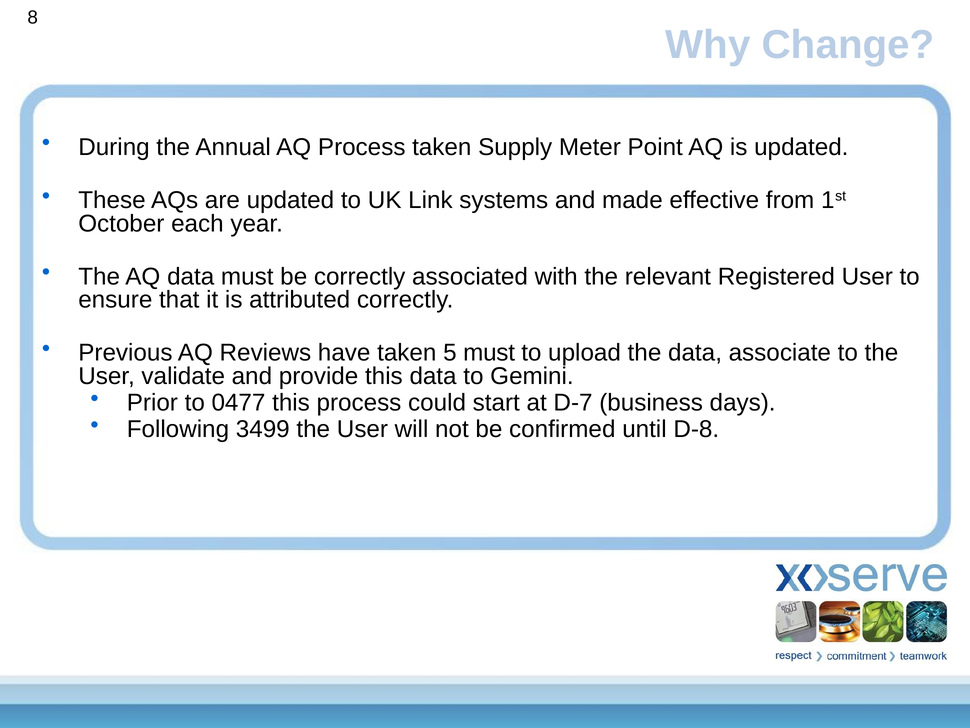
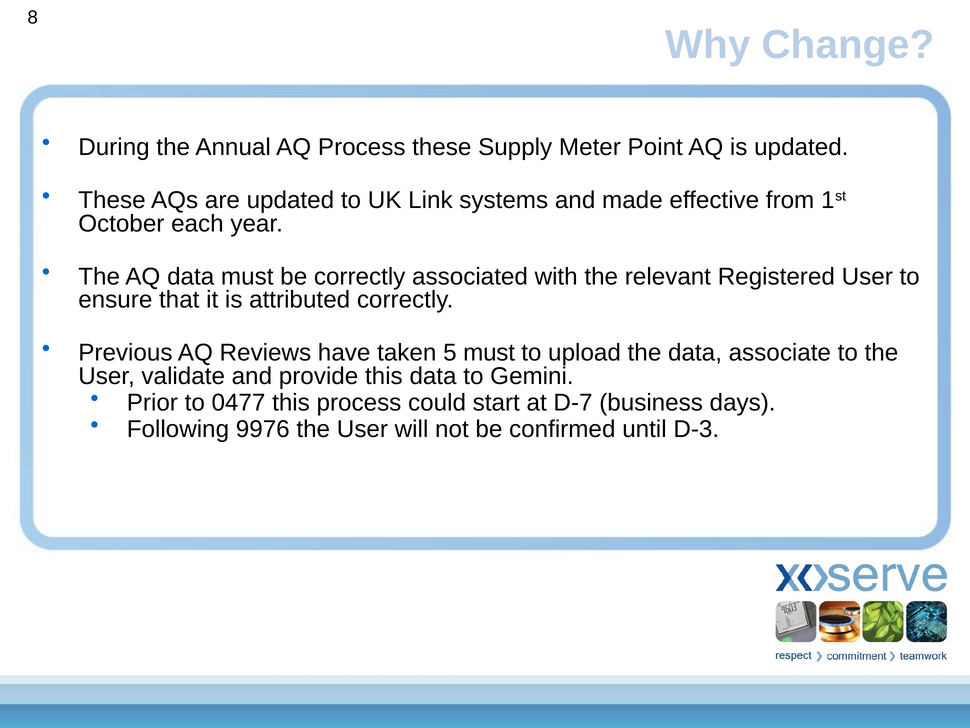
Process taken: taken -> these (442, 147)
3499: 3499 -> 9976 (263, 429)
D-8: D-8 -> D-3 (696, 429)
